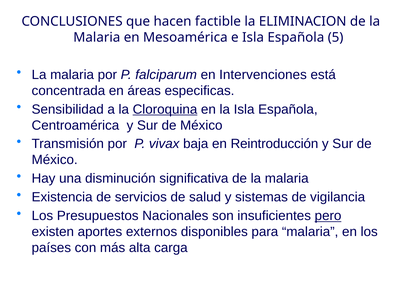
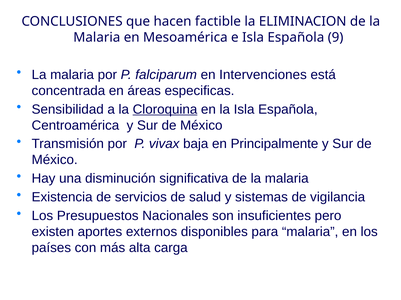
5: 5 -> 9 (336, 37)
Reintroducción: Reintroducción -> Principalmente (274, 144)
pero underline: present -> none (328, 216)
